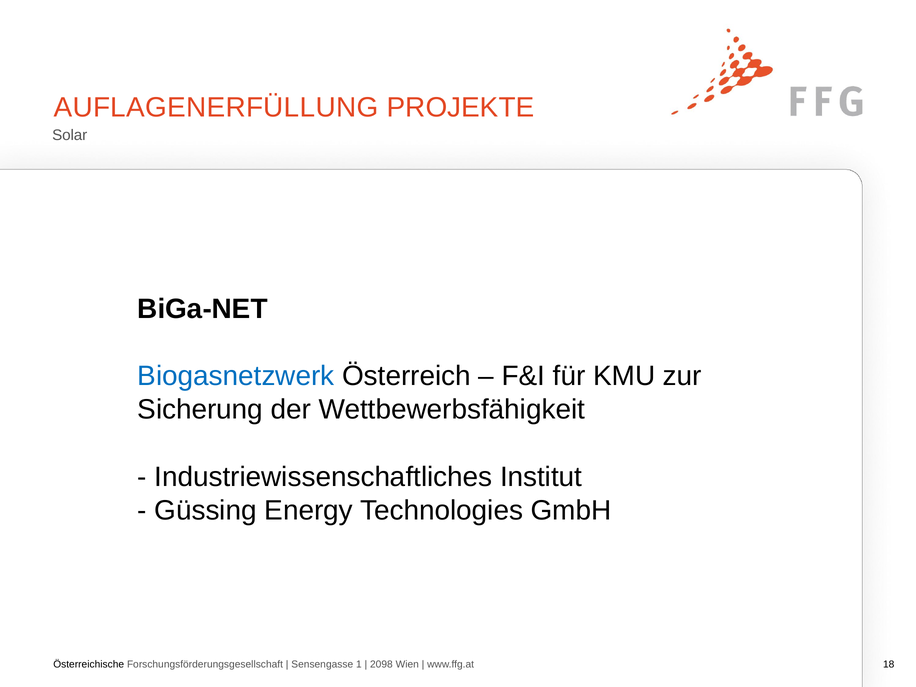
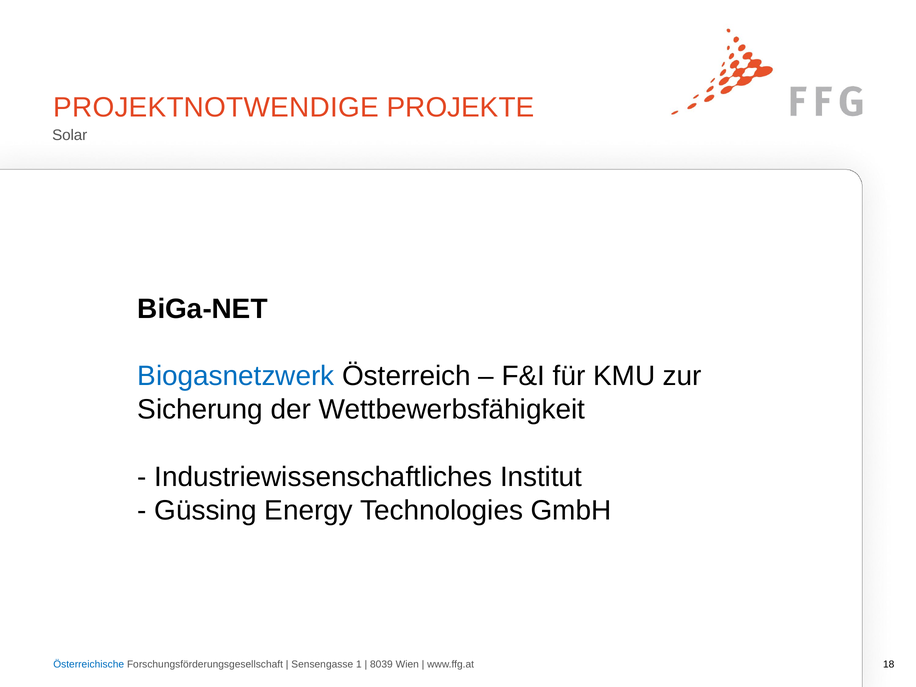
AUFLAGENERFÜLLUNG: AUFLAGENERFÜLLUNG -> PROJEKTNOTWENDIGE (216, 108)
Österreichische colour: black -> blue (89, 664)
2098: 2098 -> 8039 (381, 664)
